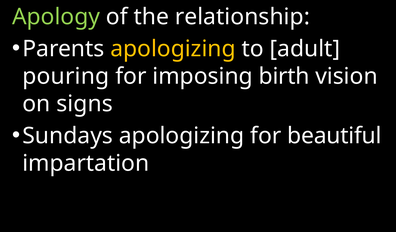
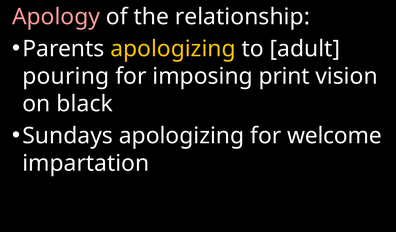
Apology colour: light green -> pink (56, 17)
birth: birth -> print (284, 76)
signs: signs -> black (85, 104)
beautiful: beautiful -> welcome (334, 136)
